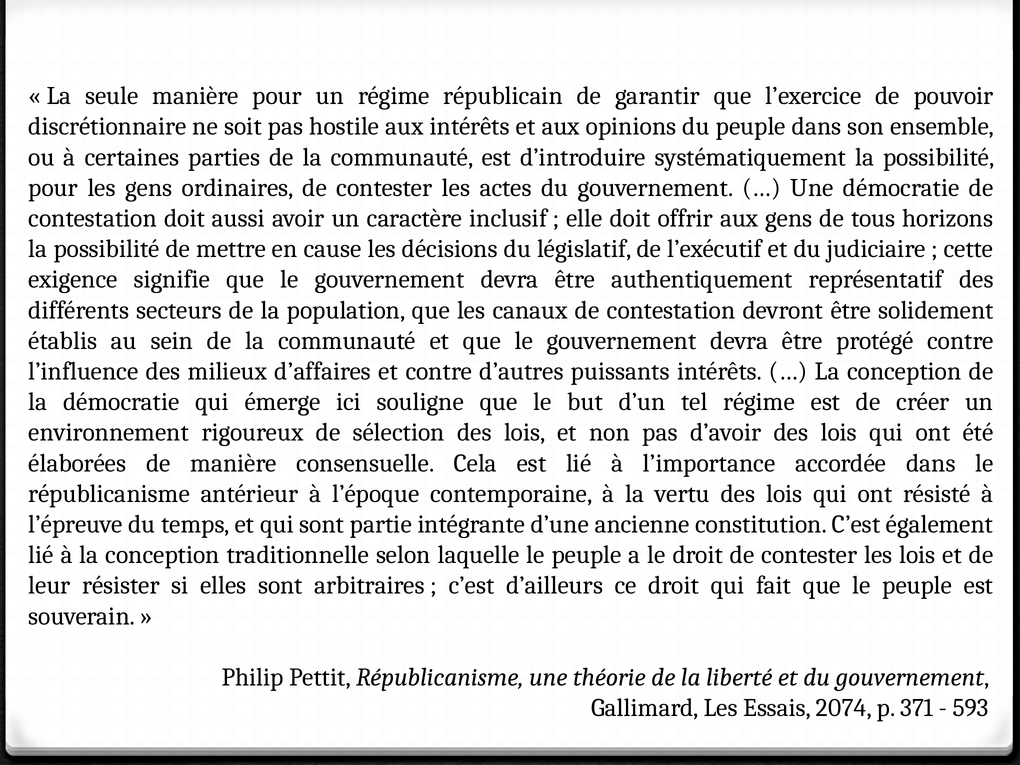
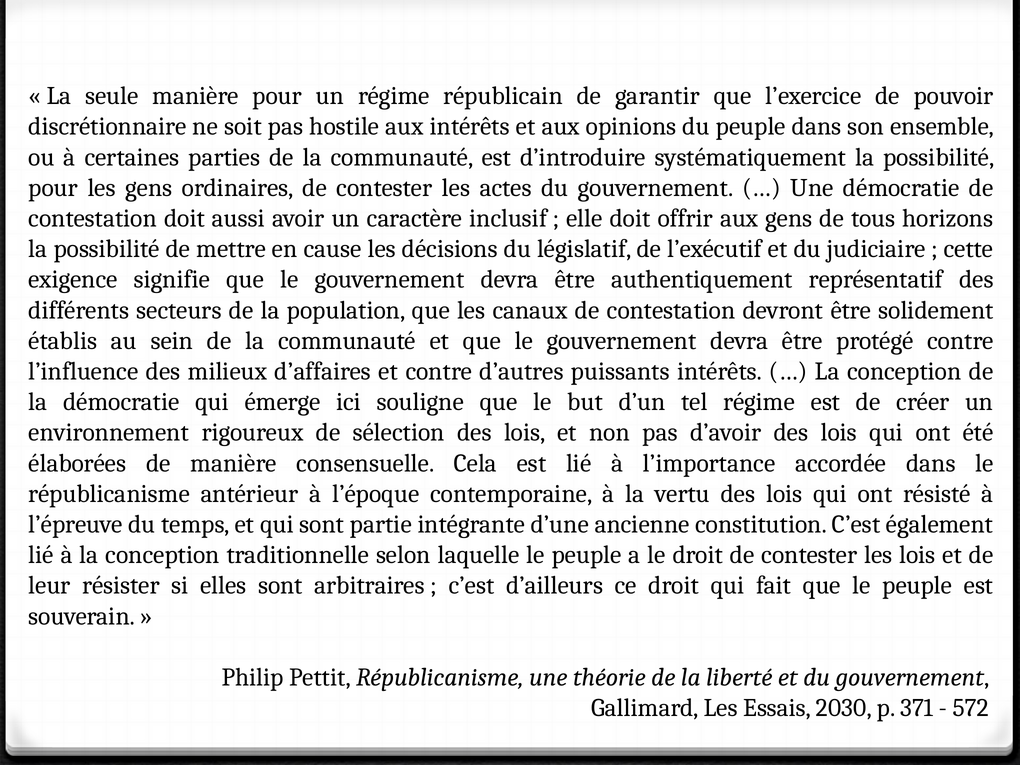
2074: 2074 -> 2030 (844, 708)
593: 593 -> 572 (971, 708)
